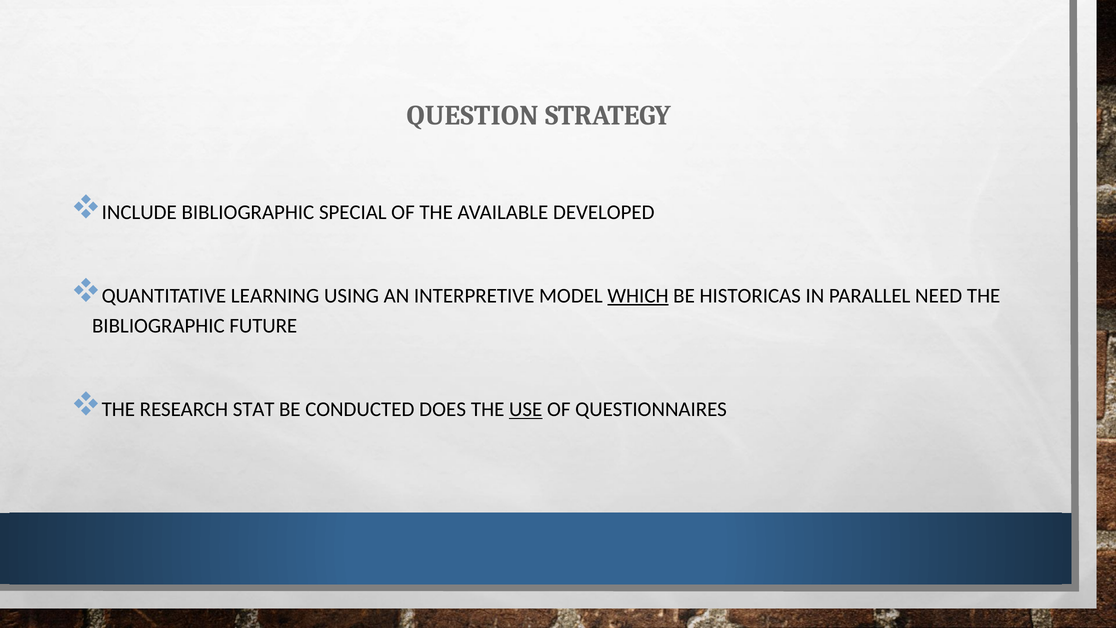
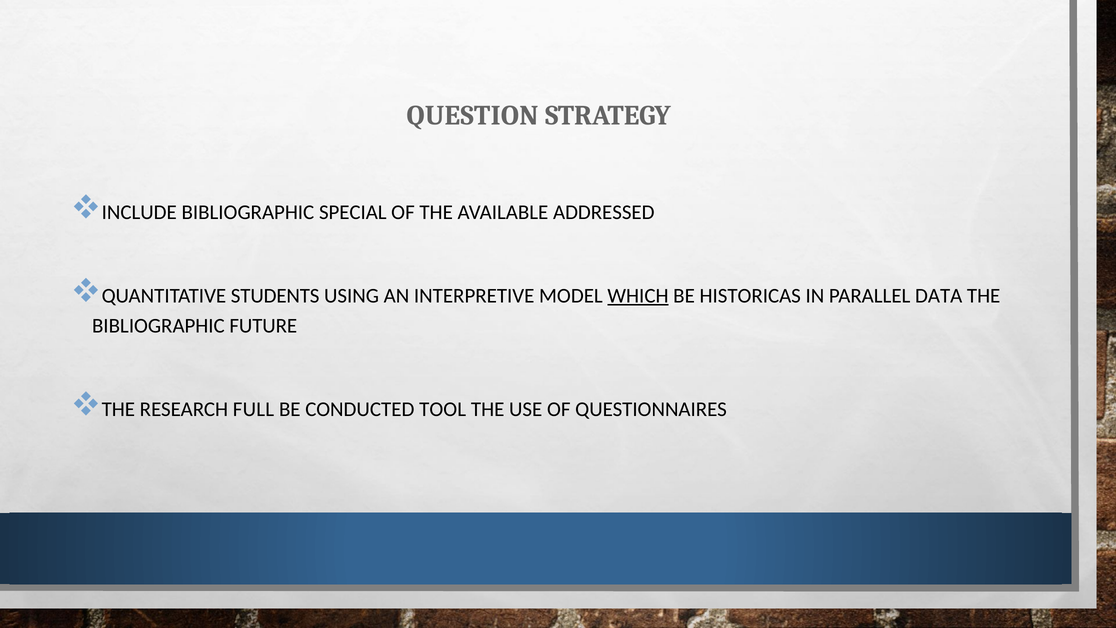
DEVELOPED: DEVELOPED -> ADDRESSED (604, 212)
LEARNING: LEARNING -> STUDENTS (275, 296)
NEED: NEED -> DATA (939, 296)
STAT: STAT -> FULL (253, 409)
DOES: DOES -> TOOL (443, 409)
USE underline: present -> none (526, 409)
